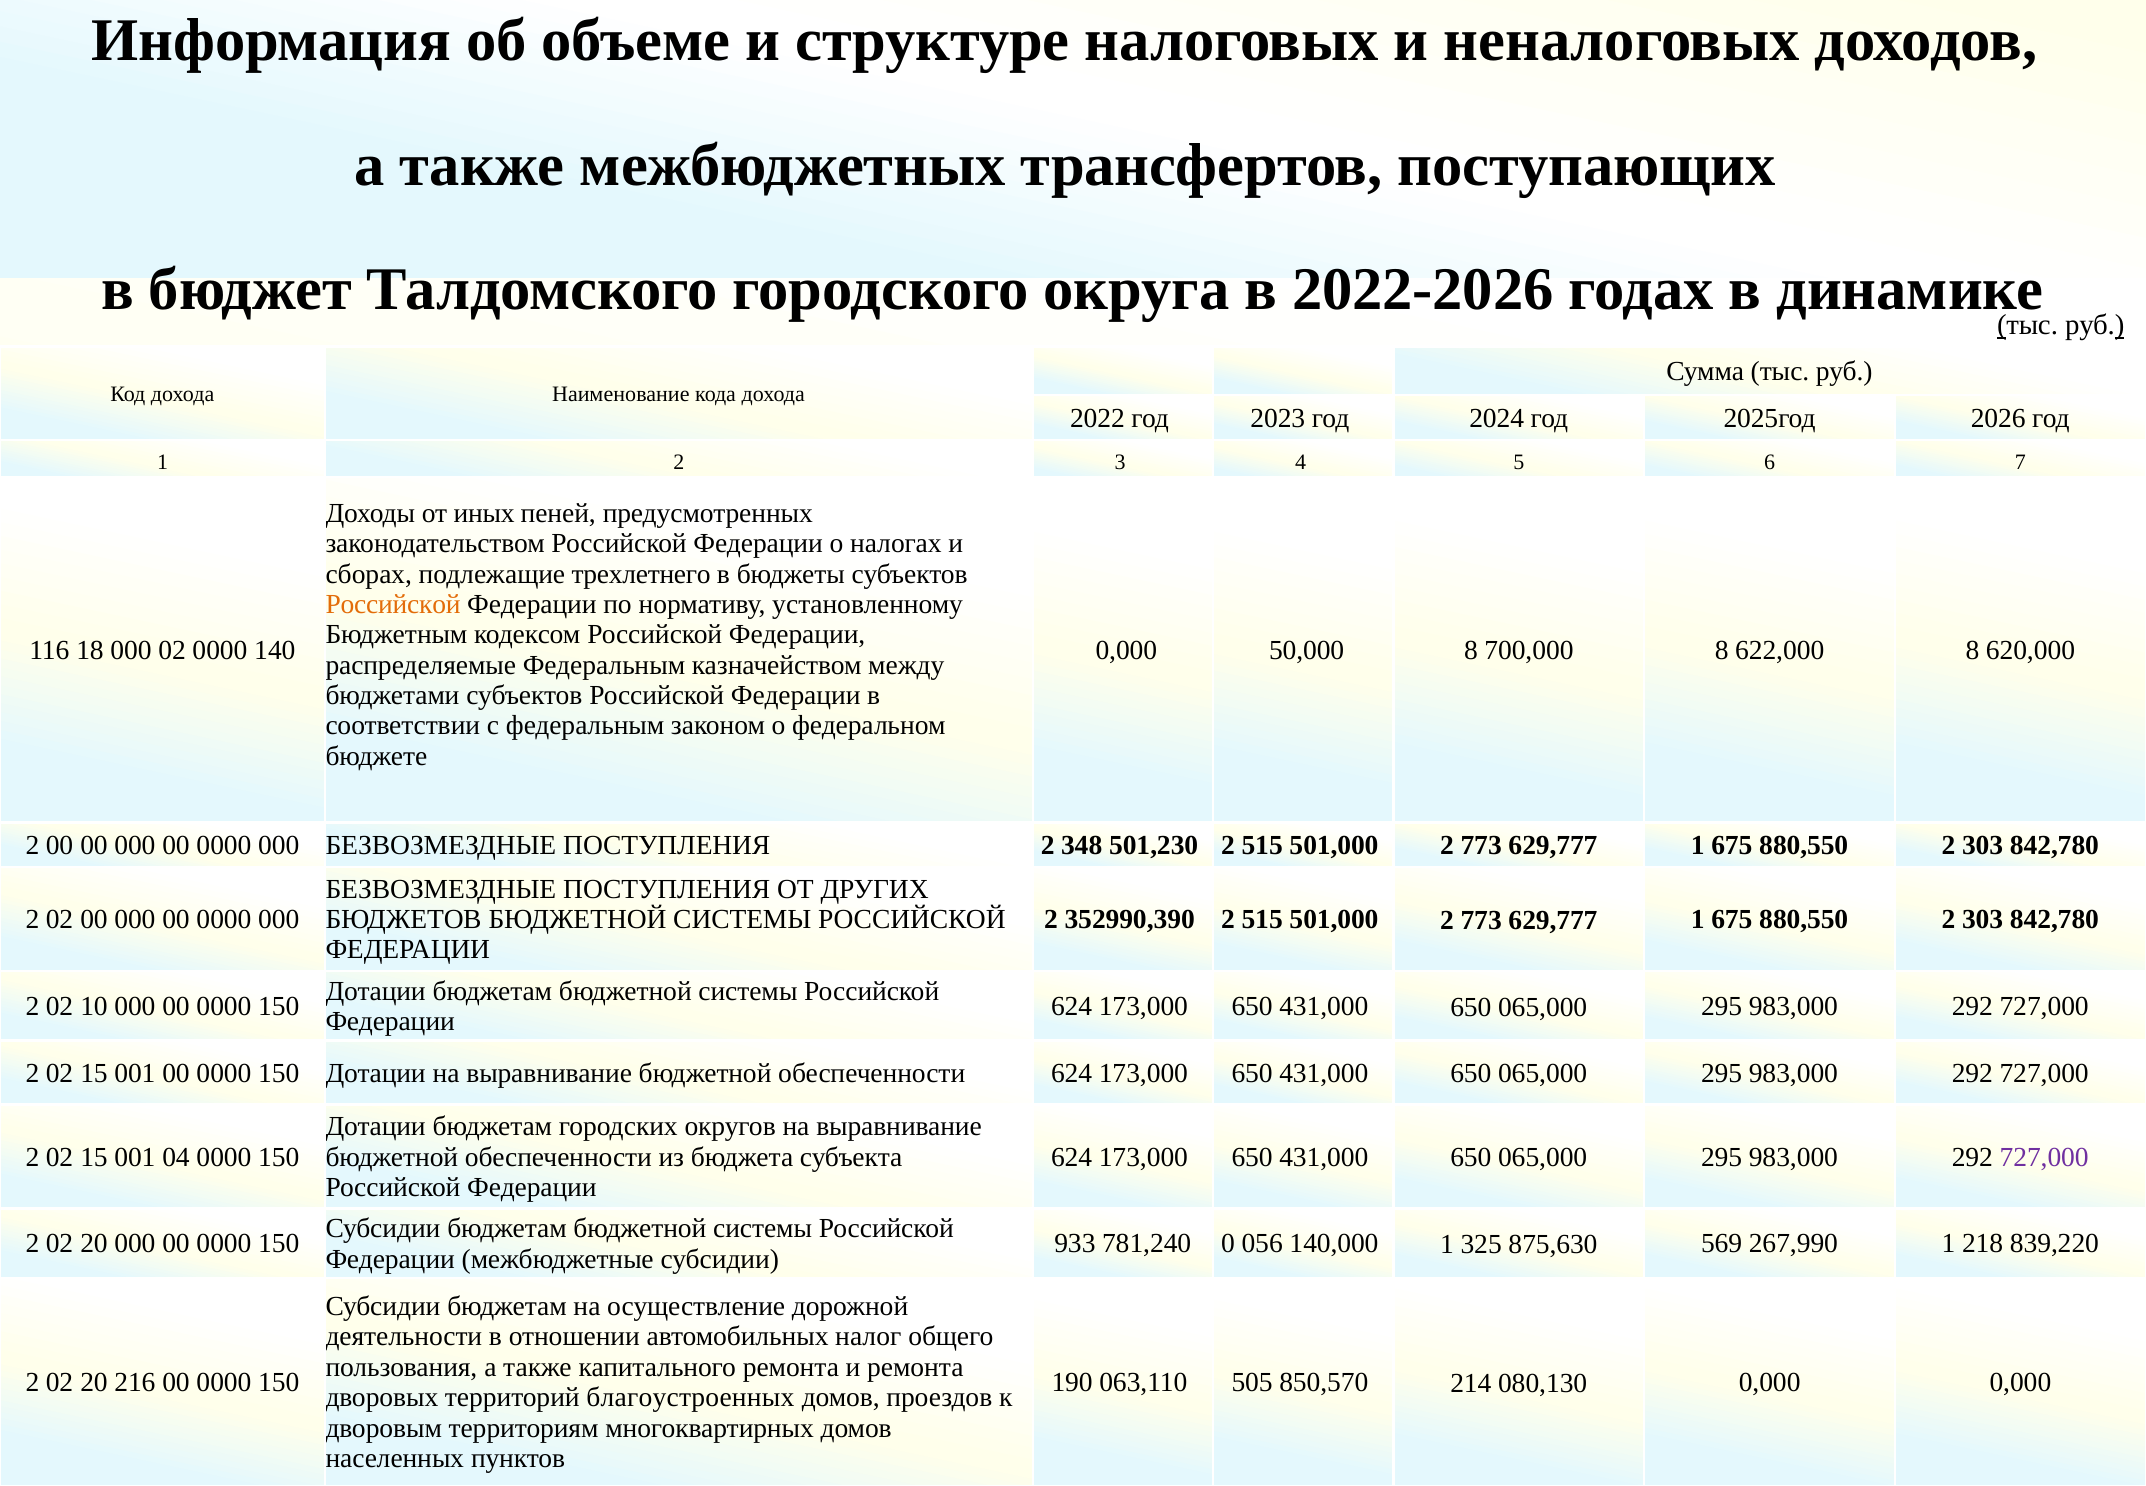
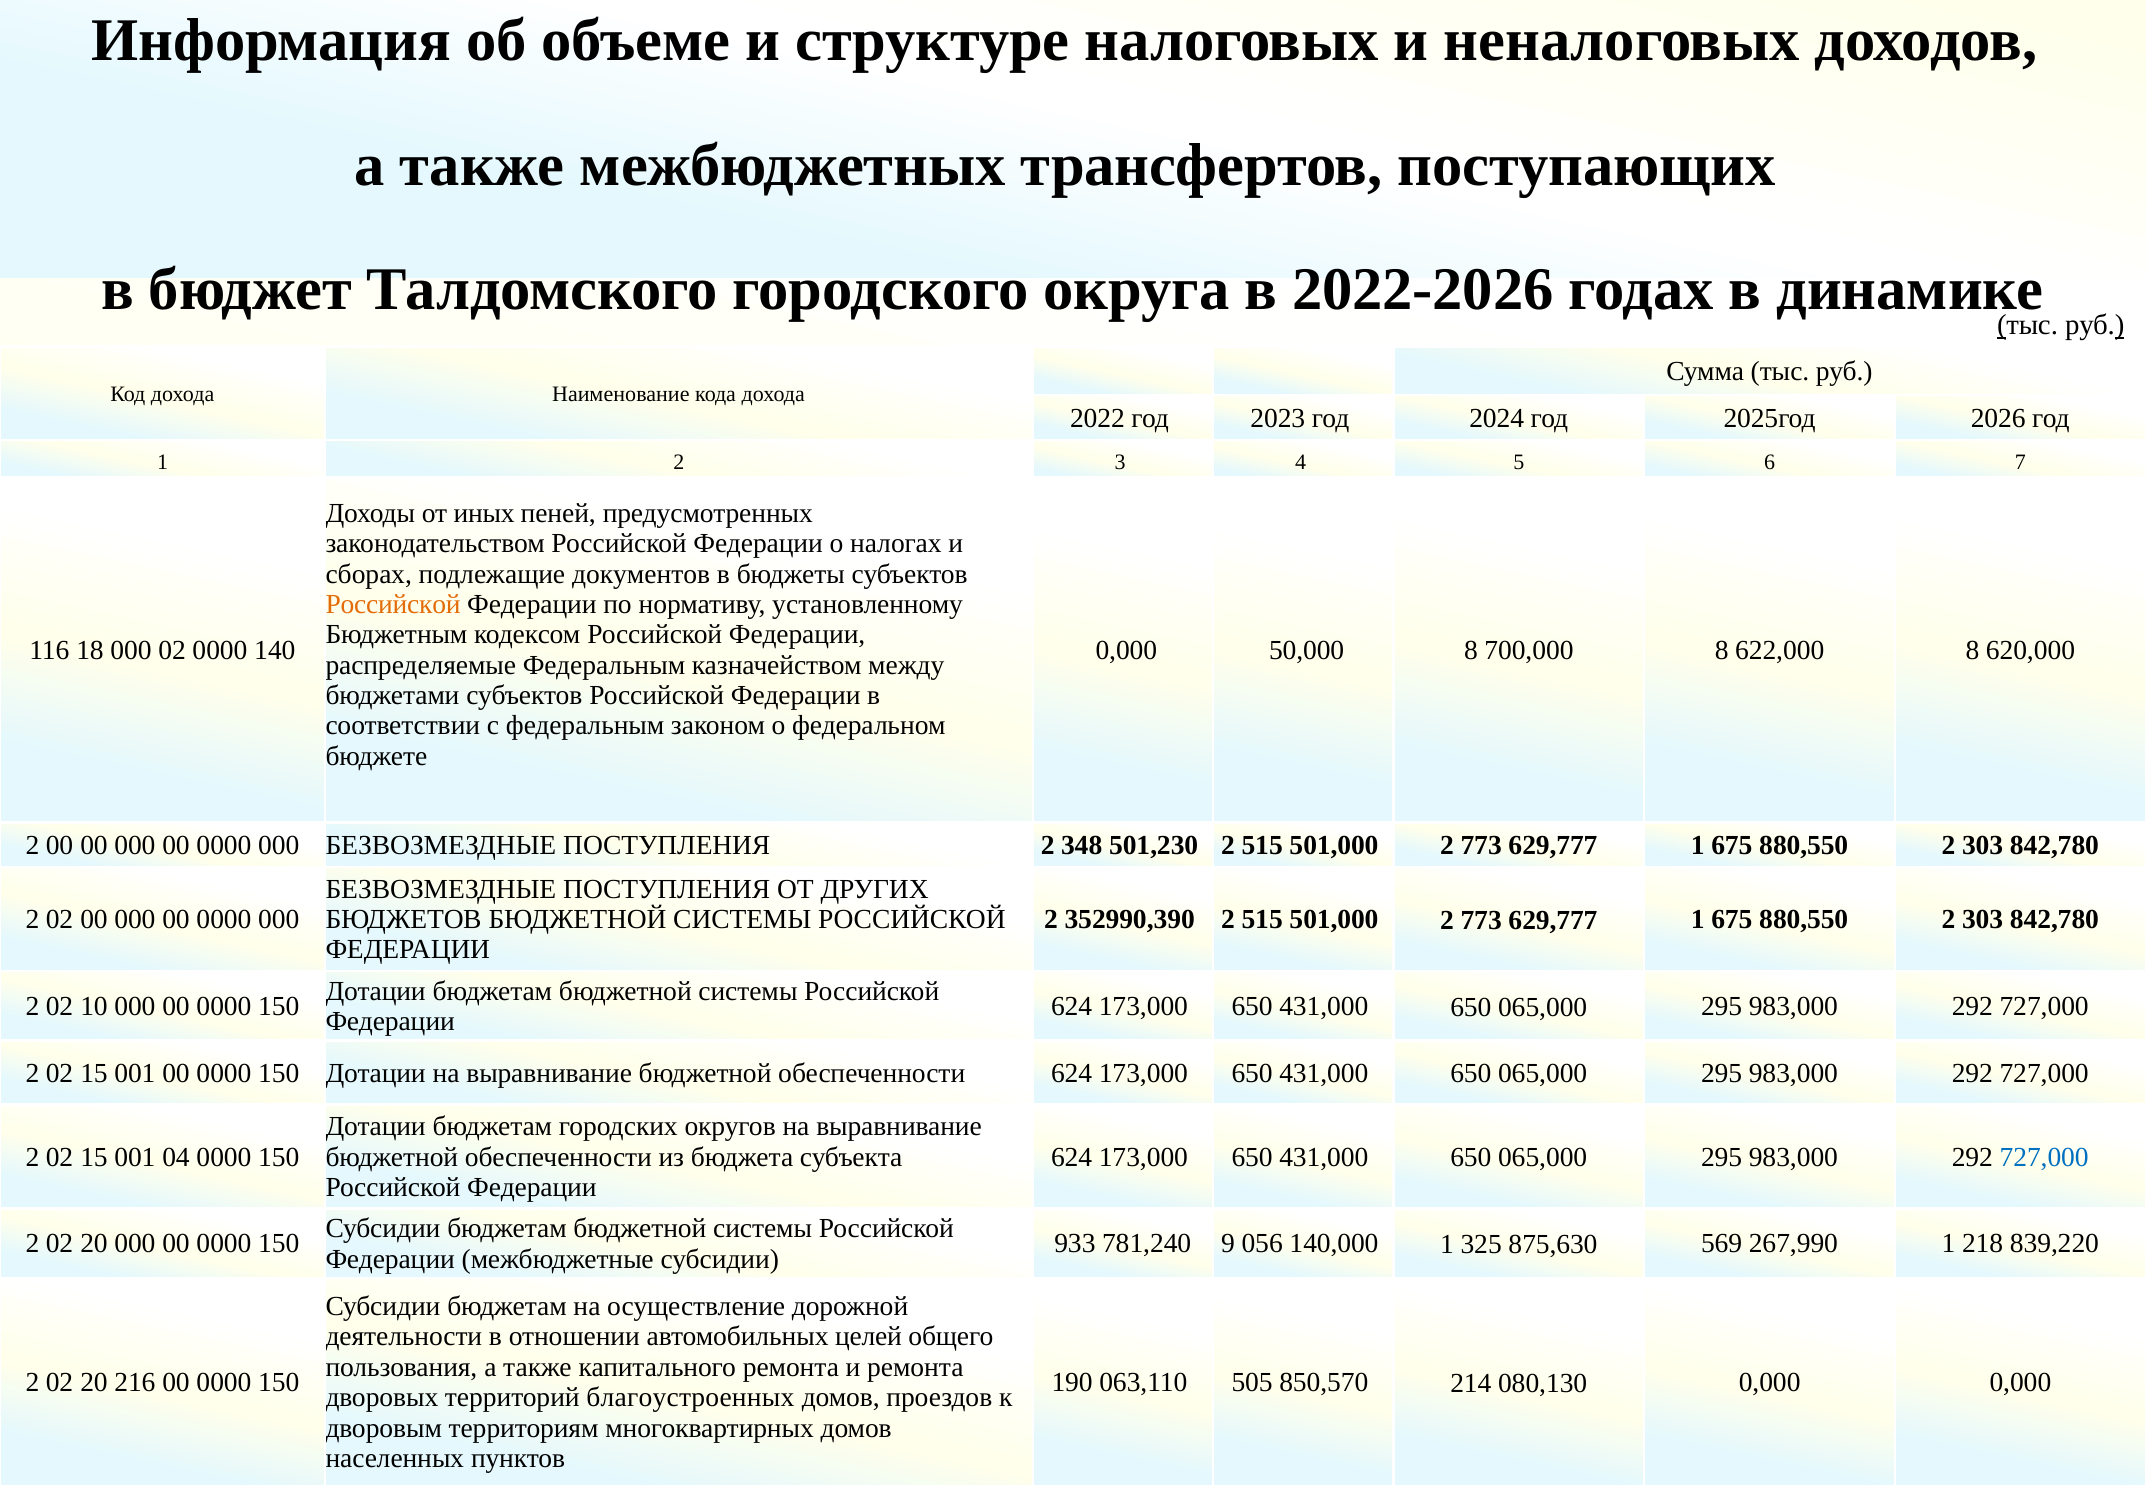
трехлетнего: трехлетнего -> документов (641, 574)
727,000 colour: purple -> blue (2044, 1157)
0: 0 -> 9 (1228, 1244)
налог: налог -> целей (868, 1337)
